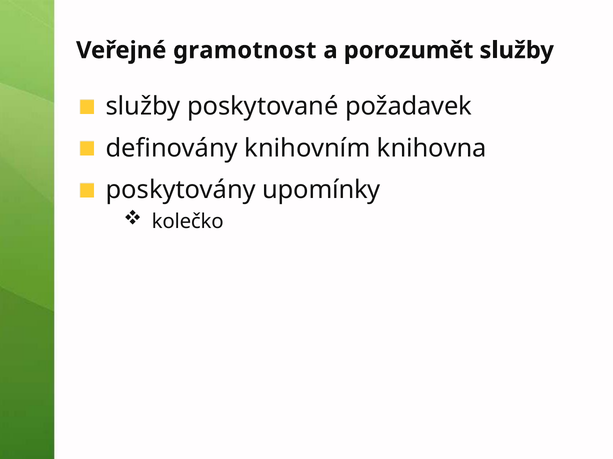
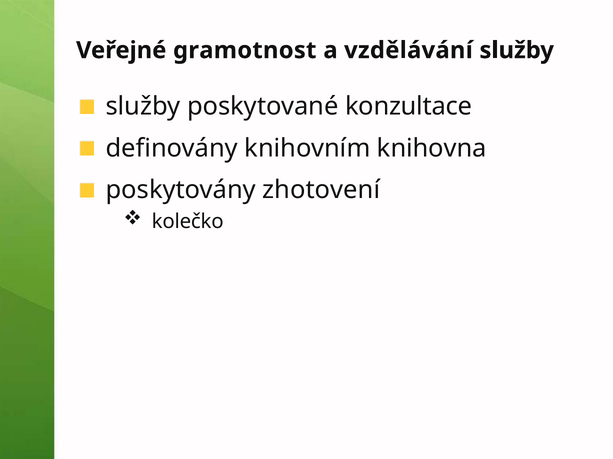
porozumět: porozumět -> vzdělávání (408, 50)
požadavek: požadavek -> konzultace (409, 107)
upomínky: upomínky -> zhotovení (321, 190)
